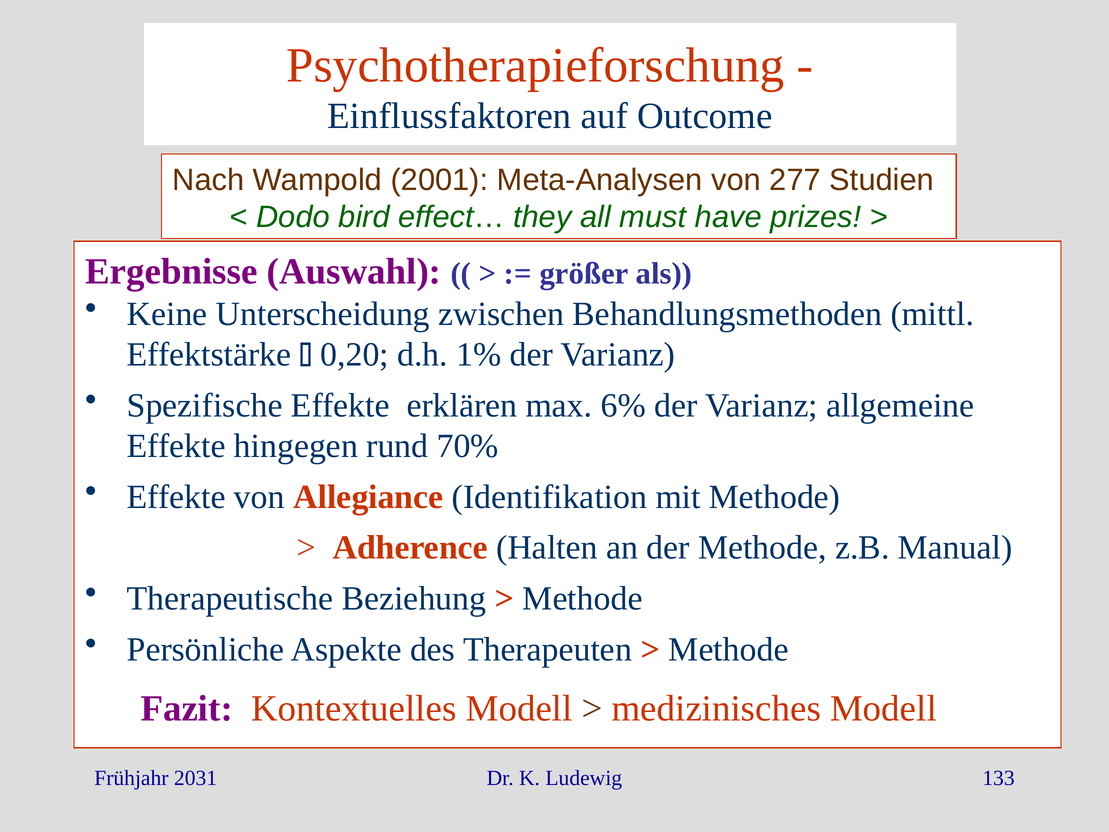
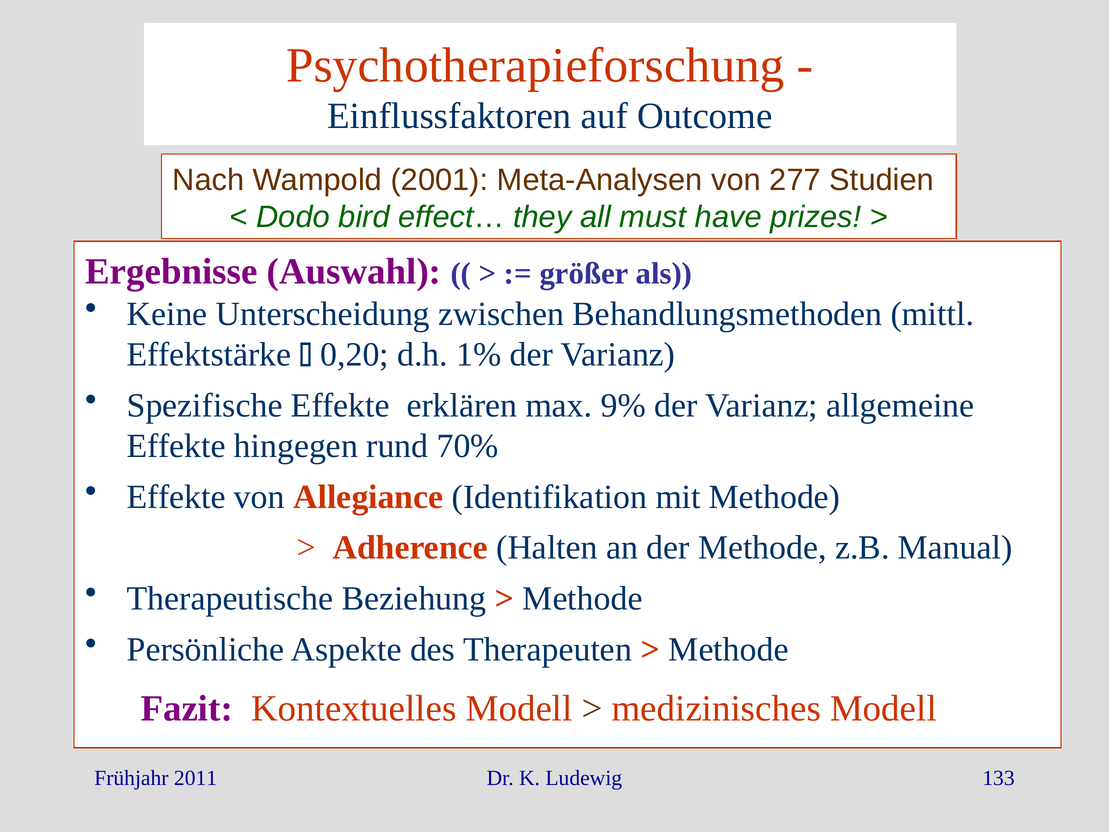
6%: 6% -> 9% (623, 405)
2031: 2031 -> 2011 (196, 778)
